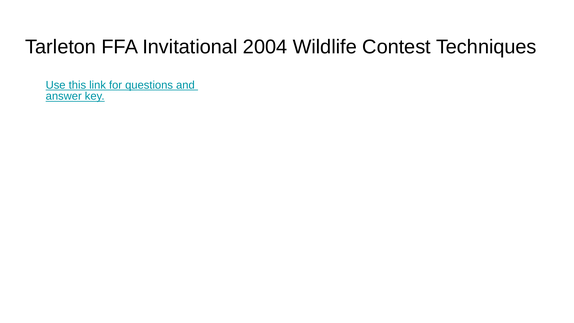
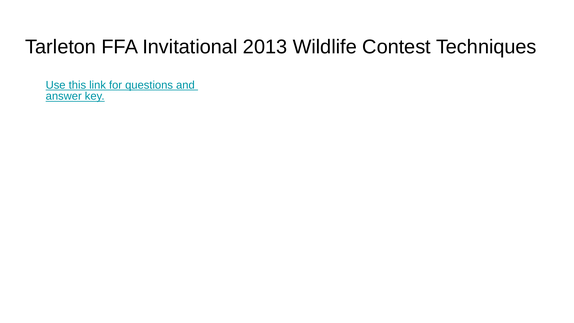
2004: 2004 -> 2013 (265, 47)
